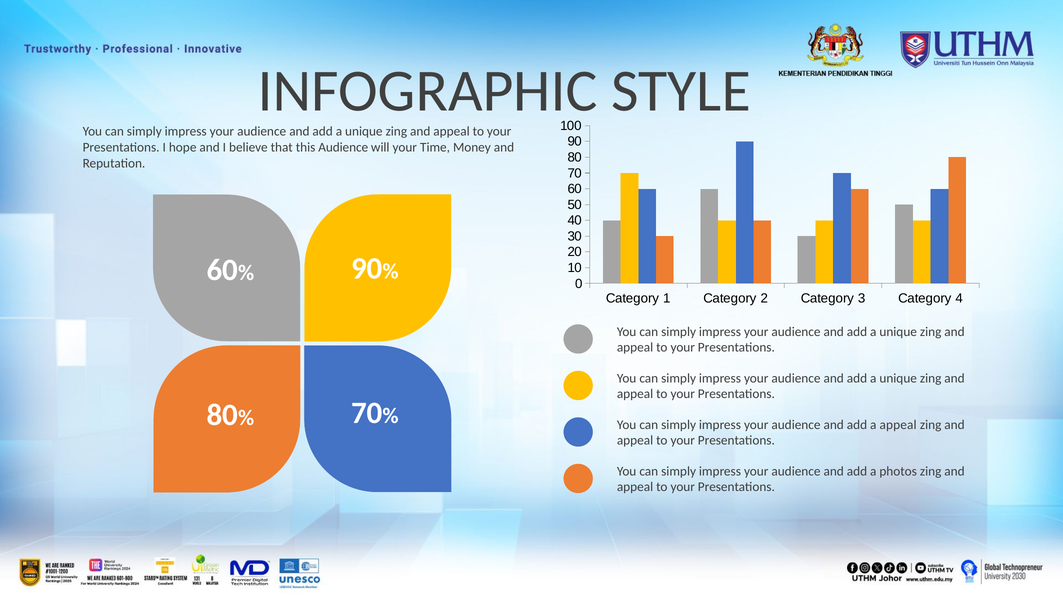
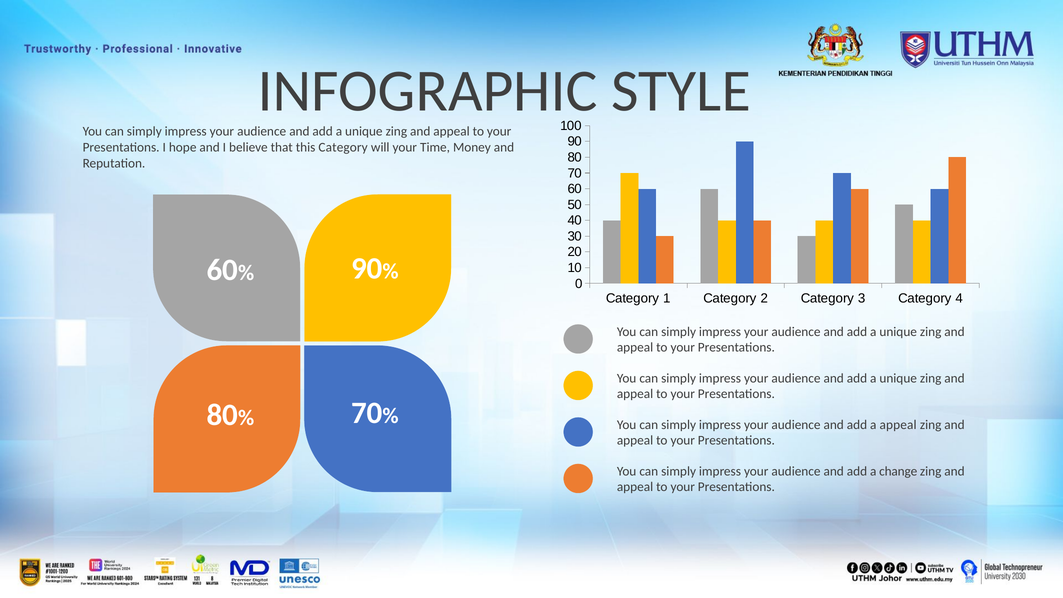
this Audience: Audience -> Category (343, 147)
photos: photos -> change (898, 471)
